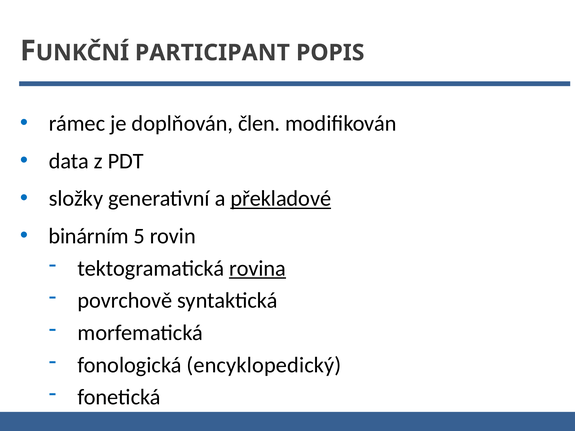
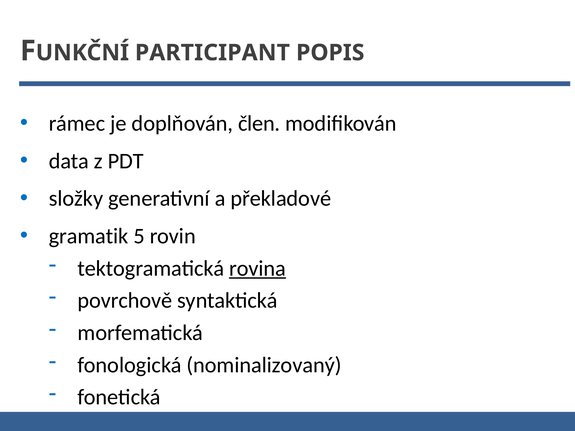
překladové underline: present -> none (281, 199)
binárním: binárním -> gramatik (89, 236)
encyklopedický: encyklopedický -> nominalizovaný (264, 365)
